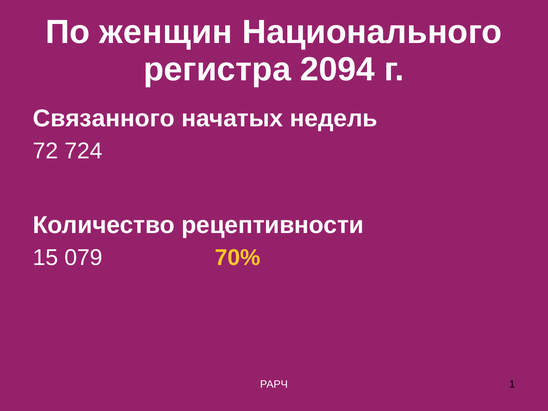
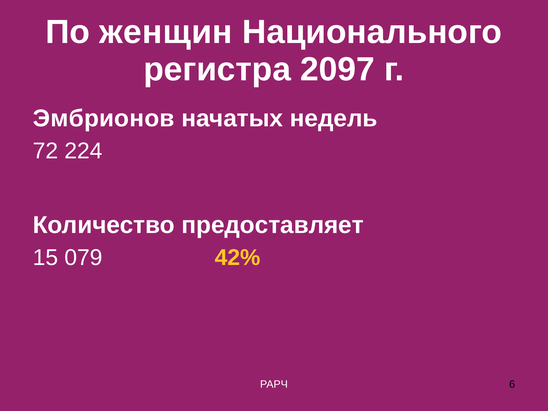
2094: 2094 -> 2097 (338, 69)
Связанного: Связанного -> Эмбрионов (104, 119)
724: 724 -> 224 (84, 151)
рецептивности: рецептивности -> предоставляет (273, 225)
70%: 70% -> 42% (238, 258)
1: 1 -> 6 (512, 384)
